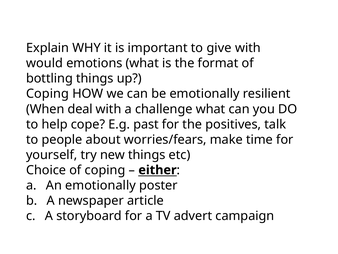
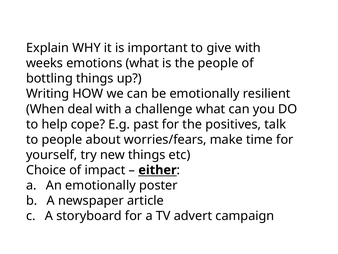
would: would -> weeks (45, 63)
the format: format -> people (218, 63)
Coping: Coping -> Writing (48, 94)
of coping: coping -> impact (105, 170)
